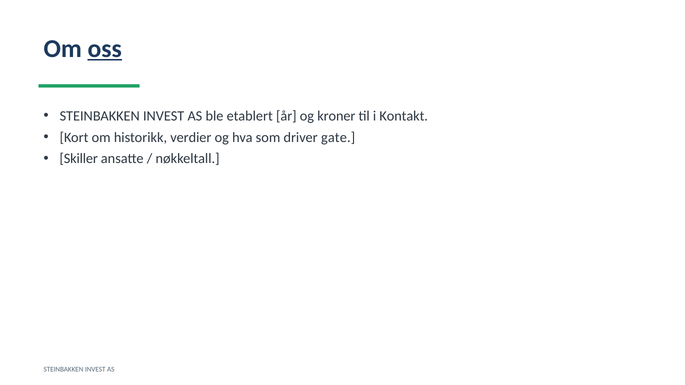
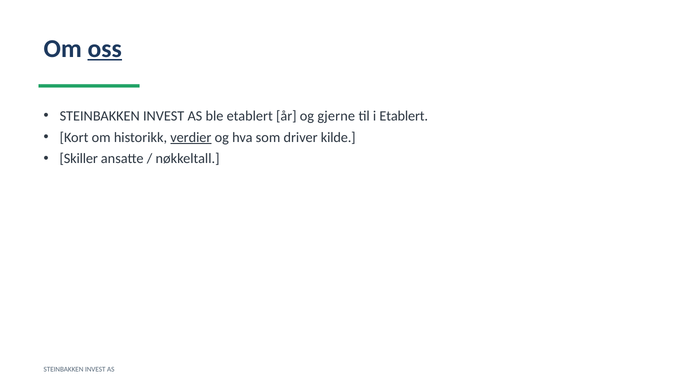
kroner: kroner -> gjerne (336, 116)
i Kontakt: Kontakt -> Etablert (404, 116)
verdier underline: none -> present (191, 137)
gate: gate -> kilde (338, 137)
